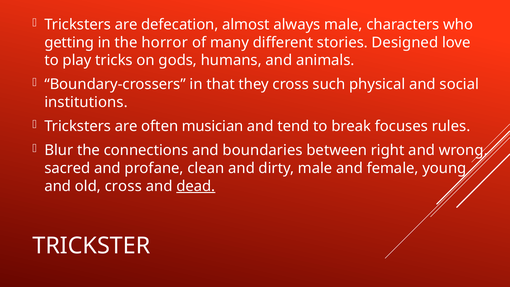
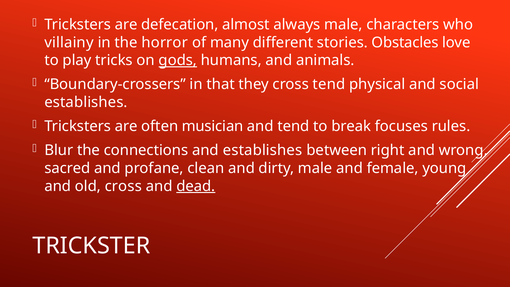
getting: getting -> villainy (69, 42)
Designed: Designed -> Obstacles (405, 42)
gods underline: none -> present (178, 60)
cross such: such -> tend (329, 84)
institutions: institutions -> establishes (86, 102)
and boundaries: boundaries -> establishes (263, 150)
